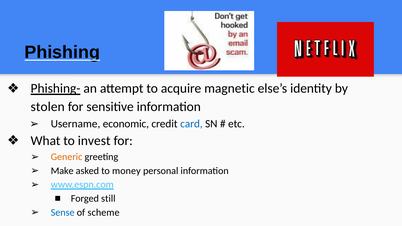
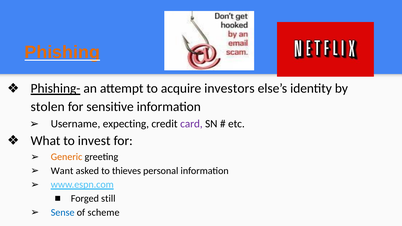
Phishing colour: black -> orange (62, 52)
magnetic: magnetic -> investors (229, 89)
economic: economic -> expecting (126, 124)
card colour: blue -> purple (191, 124)
Make: Make -> Want (62, 171)
money: money -> thieves (126, 171)
